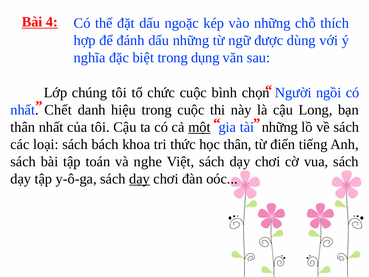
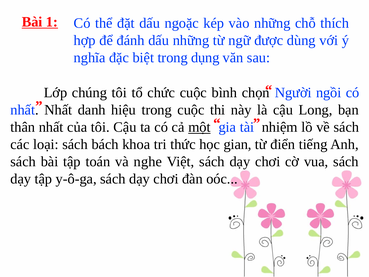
4: 4 -> 1 (52, 22)
nhất Chết: Chết -> Nhất (58, 110)
tài những: những -> nhiệm (280, 127)
học thân: thân -> gian (238, 144)
dạy underline: present -> none (140, 179)
